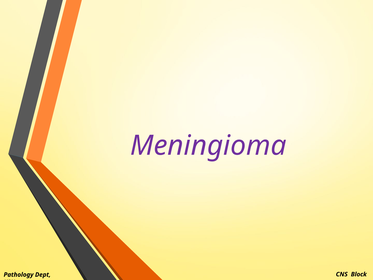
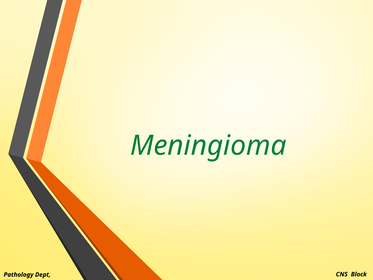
Meningioma colour: purple -> green (208, 145)
